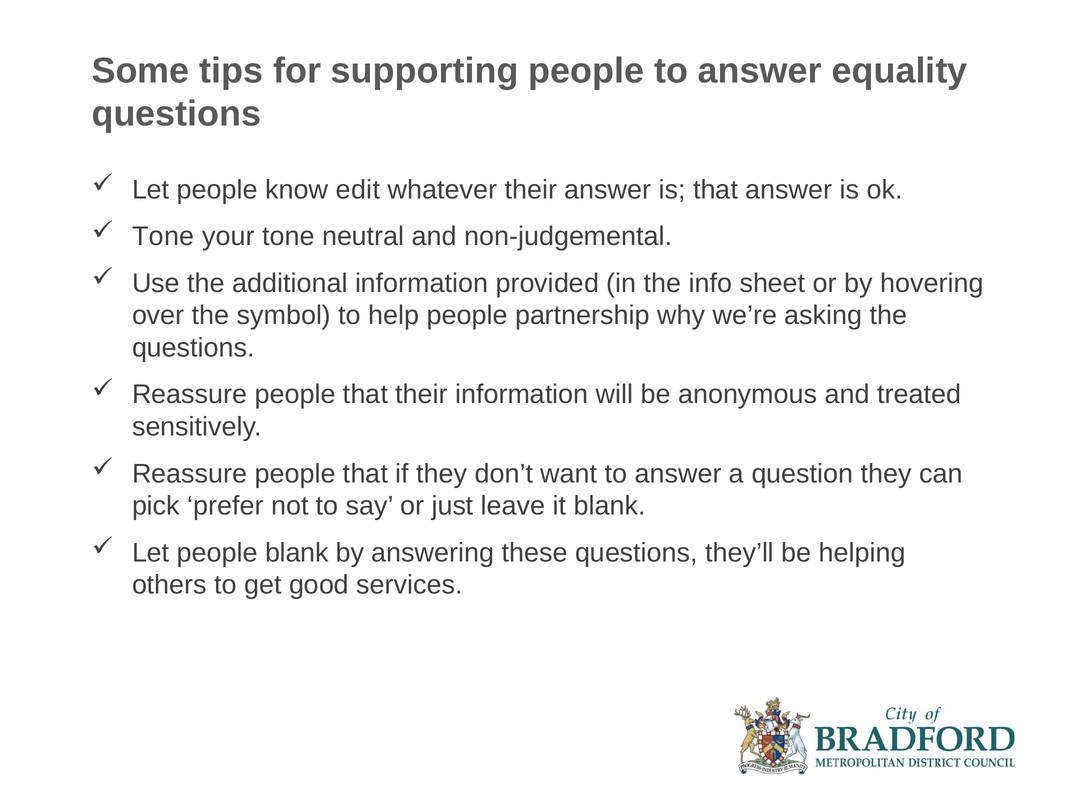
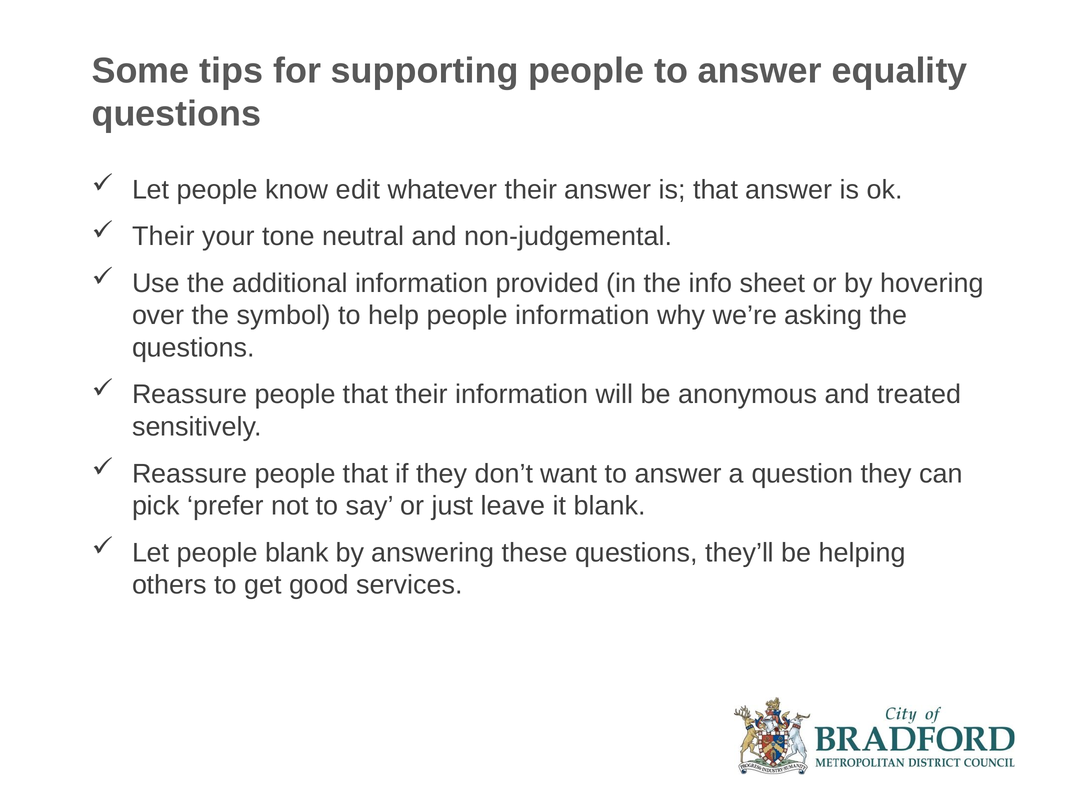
Tone: Tone -> Their (163, 237)
people partnership: partnership -> information (582, 316)
